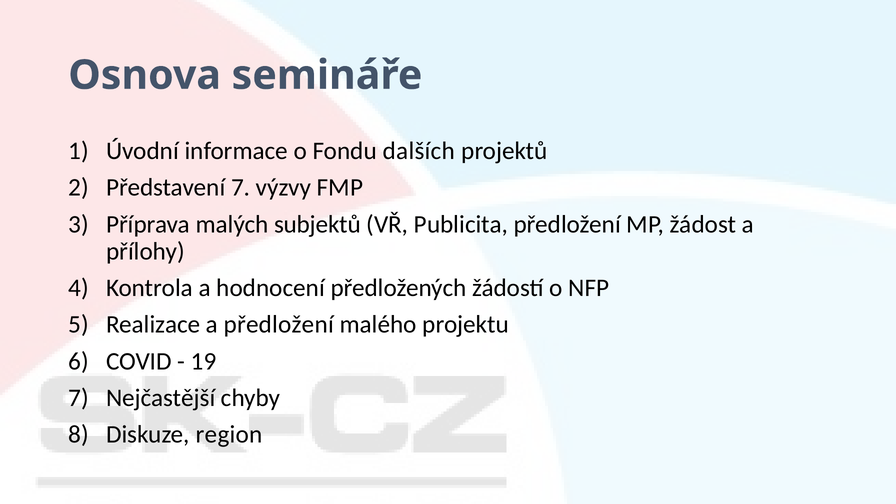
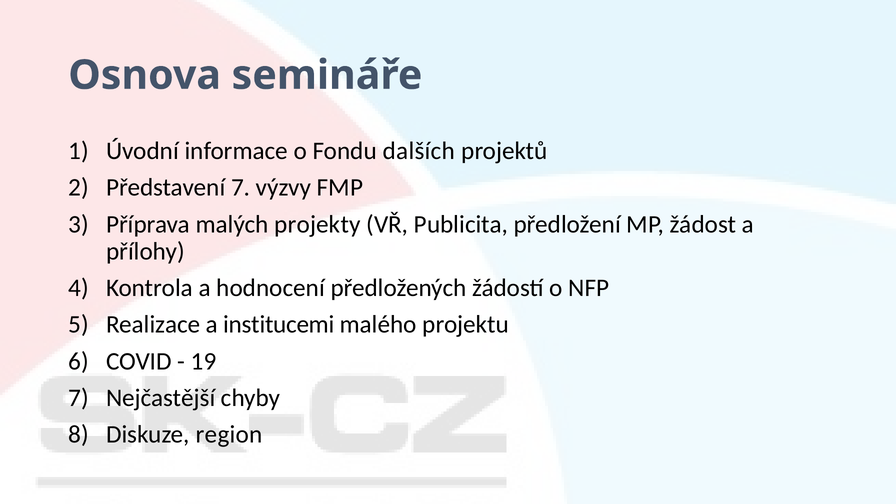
subjektů: subjektů -> projekty (317, 224)
a předložení: předložení -> institucemi (279, 325)
